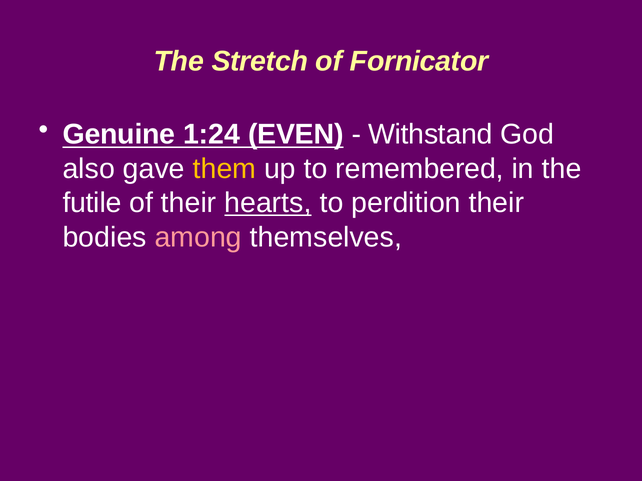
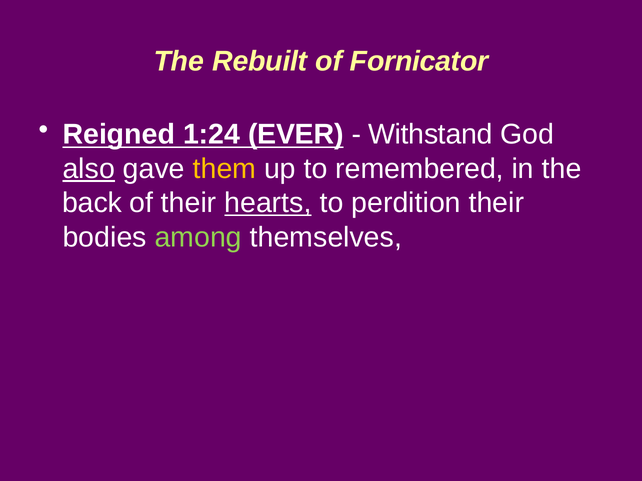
Stretch: Stretch -> Rebuilt (260, 61)
Genuine: Genuine -> Reigned (119, 135)
EVEN: EVEN -> EVER (296, 135)
also underline: none -> present (89, 169)
futile: futile -> back (92, 203)
among colour: pink -> light green (198, 237)
